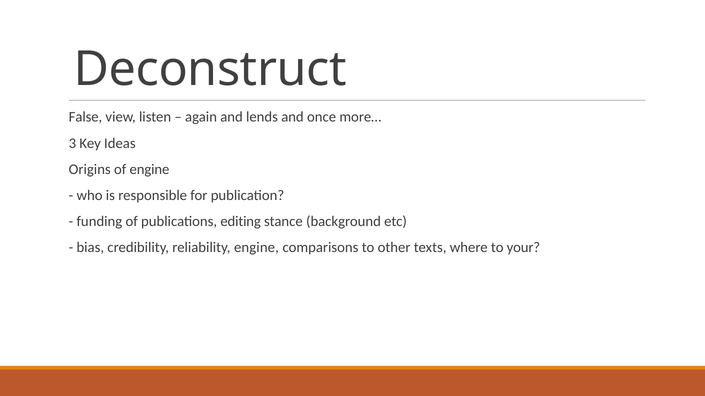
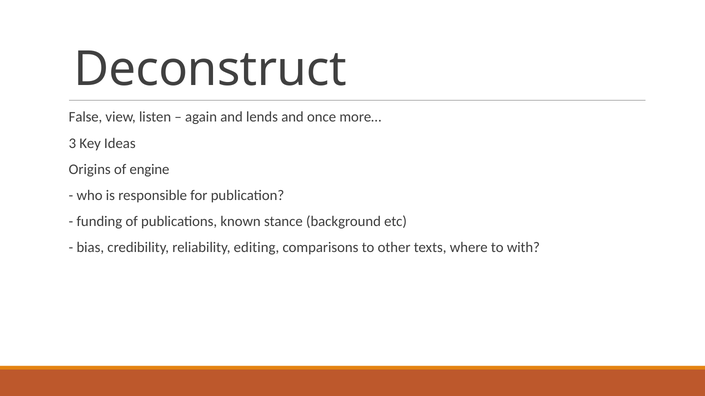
editing: editing -> known (241, 222)
reliability engine: engine -> editing (256, 248)
your: your -> with (523, 248)
